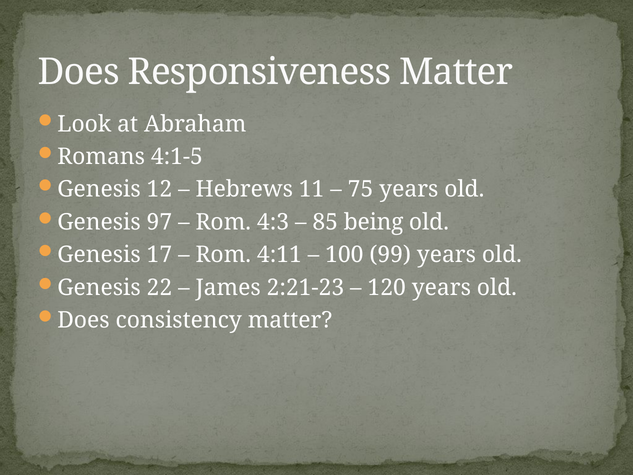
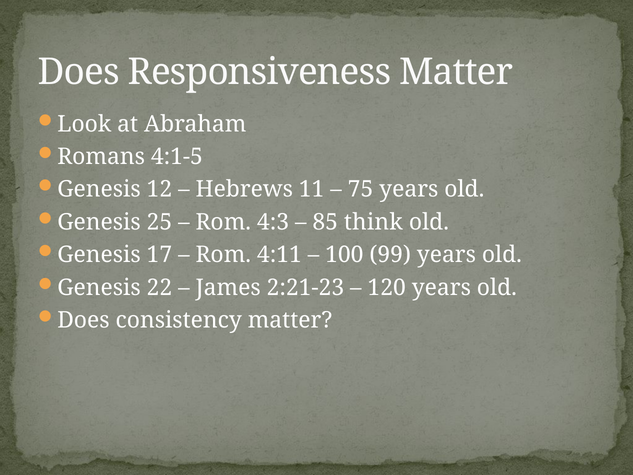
97: 97 -> 25 (159, 222)
being: being -> think (373, 222)
